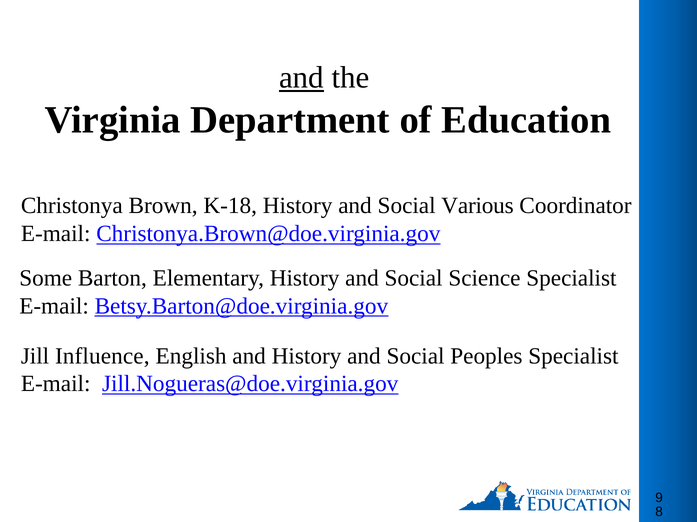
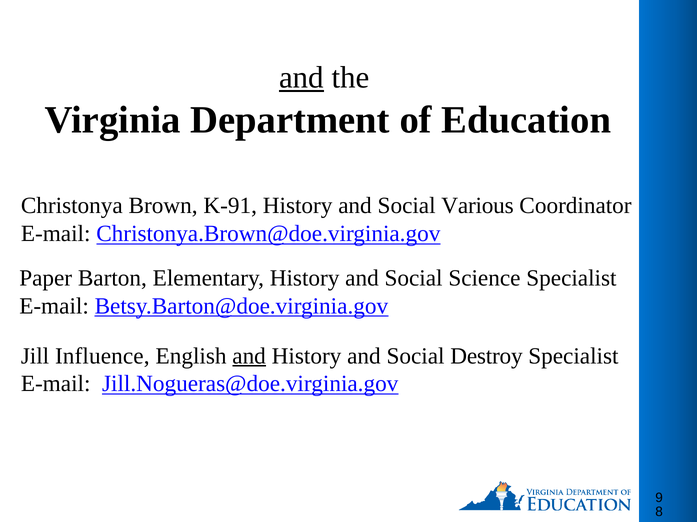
K-18: K-18 -> K-91 (230, 206)
Some: Some -> Paper (46, 278)
and underline: none -> present (249, 356)
Peoples: Peoples -> Destroy (486, 356)
